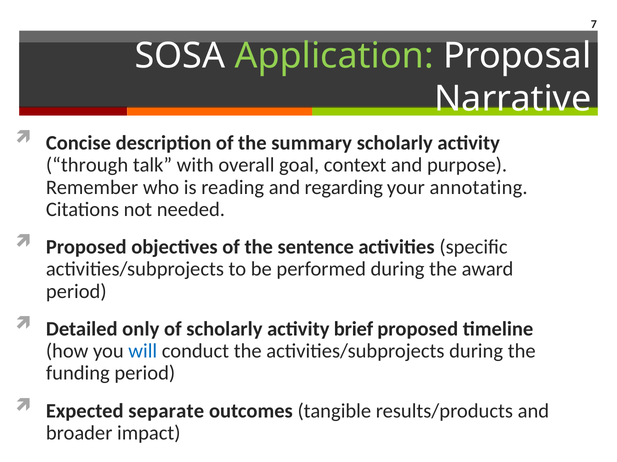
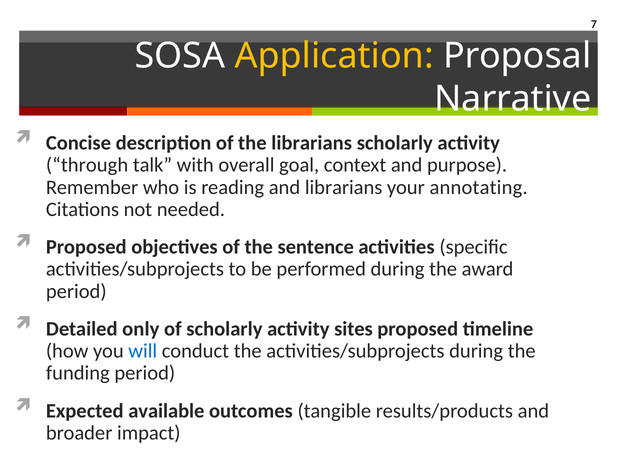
Application colour: light green -> yellow (334, 56)
the summary: summary -> librarians (312, 143)
and regarding: regarding -> librarians (344, 188)
brief: brief -> sites (353, 329)
separate: separate -> available (166, 411)
